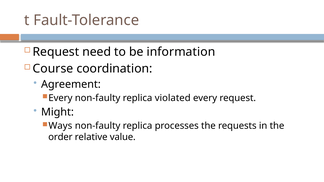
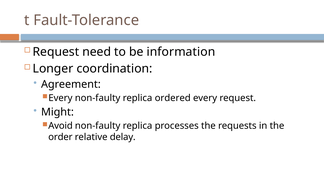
Course: Course -> Longer (53, 69)
violated: violated -> ordered (173, 98)
Ways: Ways -> Avoid (60, 126)
value: value -> delay (123, 137)
